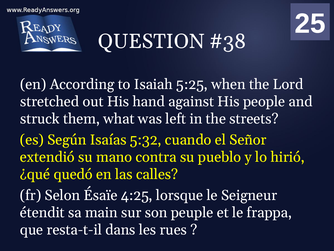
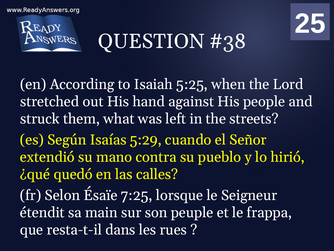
5:32: 5:32 -> 5:29 (146, 140)
4:25: 4:25 -> 7:25 (137, 195)
